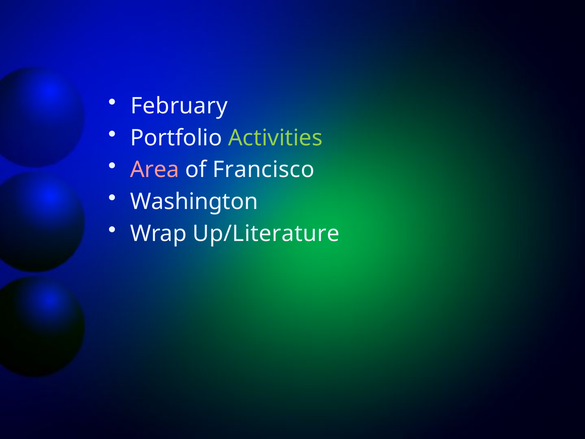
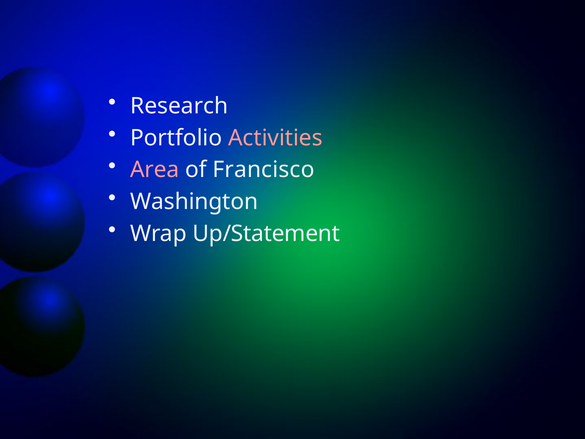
February: February -> Research (179, 106)
Activities colour: light green -> pink (275, 138)
Up/Literature: Up/Literature -> Up/Statement (266, 233)
